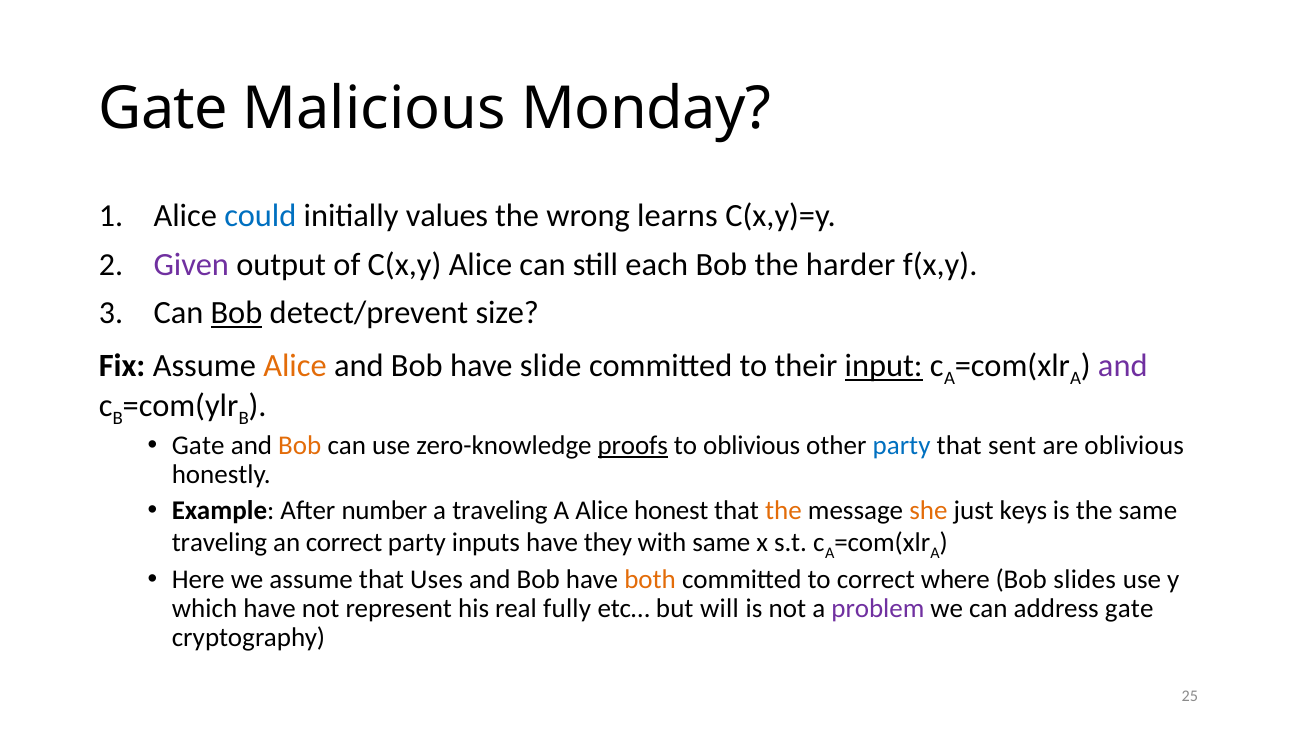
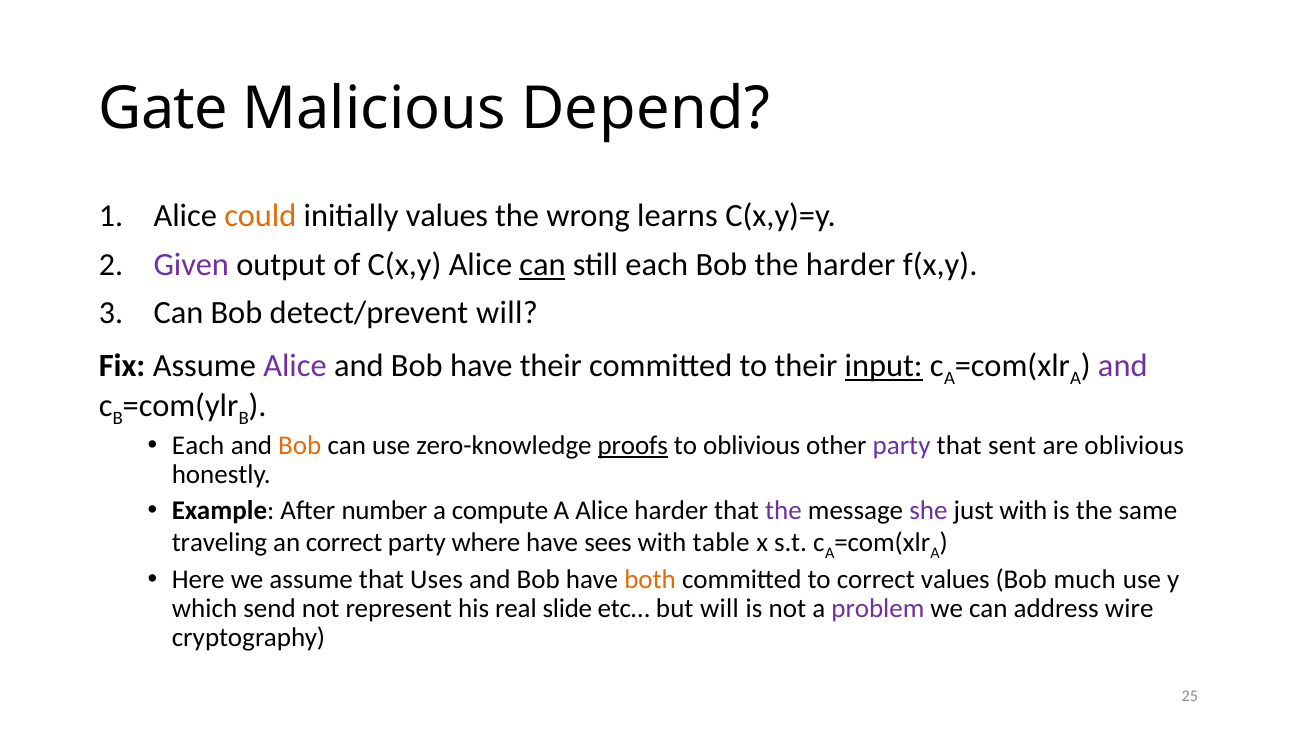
Monday: Monday -> Depend (646, 109)
could colour: blue -> orange (260, 216)
can underline: none -> present (542, 265)
Bob underline: present -> none (236, 313)
detect/prevent size: size -> will (507, 313)
Alice colour: orange -> purple (295, 366)
have slide: slide -> their (551, 366)
Gate: Gate -> Each (198, 446)
party colour: blue -> purple (902, 446)
a traveling: traveling -> compute (500, 511)
Alice honest: honest -> harder (671, 511)
the colour: orange -> purple (783, 511)
she colour: orange -> purple (928, 511)
just keys: keys -> with (1023, 511)
inputs: inputs -> where (486, 543)
they: they -> sees (608, 543)
with same: same -> table (721, 543)
correct where: where -> values (955, 580)
slides: slides -> much (1085, 580)
which have: have -> send (270, 609)
fully: fully -> slide (567, 609)
address gate: gate -> wire (1129, 609)
